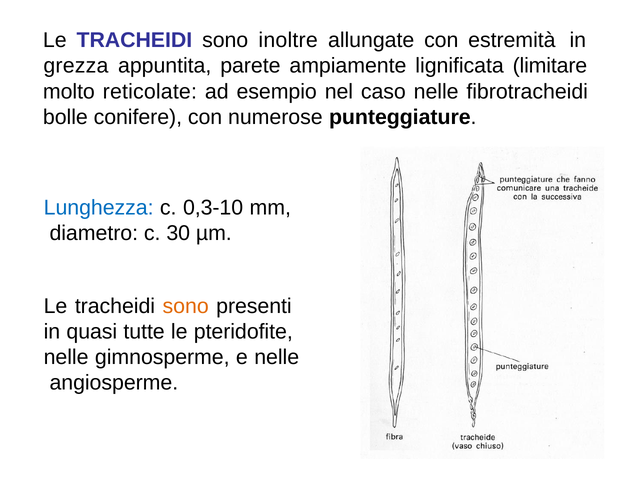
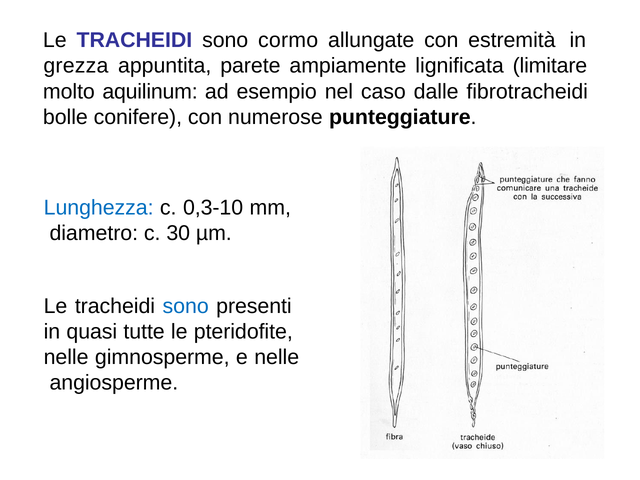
inoltre: inoltre -> cormo (288, 40)
reticolate: reticolate -> aquilinum (150, 92)
caso nelle: nelle -> dalle (436, 92)
sono colour: orange -> blue (186, 306)
